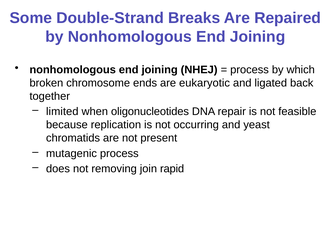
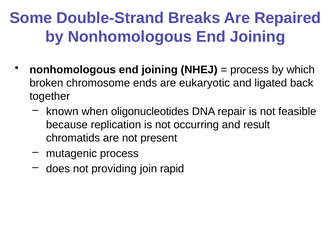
limited: limited -> known (62, 112)
yeast: yeast -> result (257, 125)
removing: removing -> providing (114, 169)
